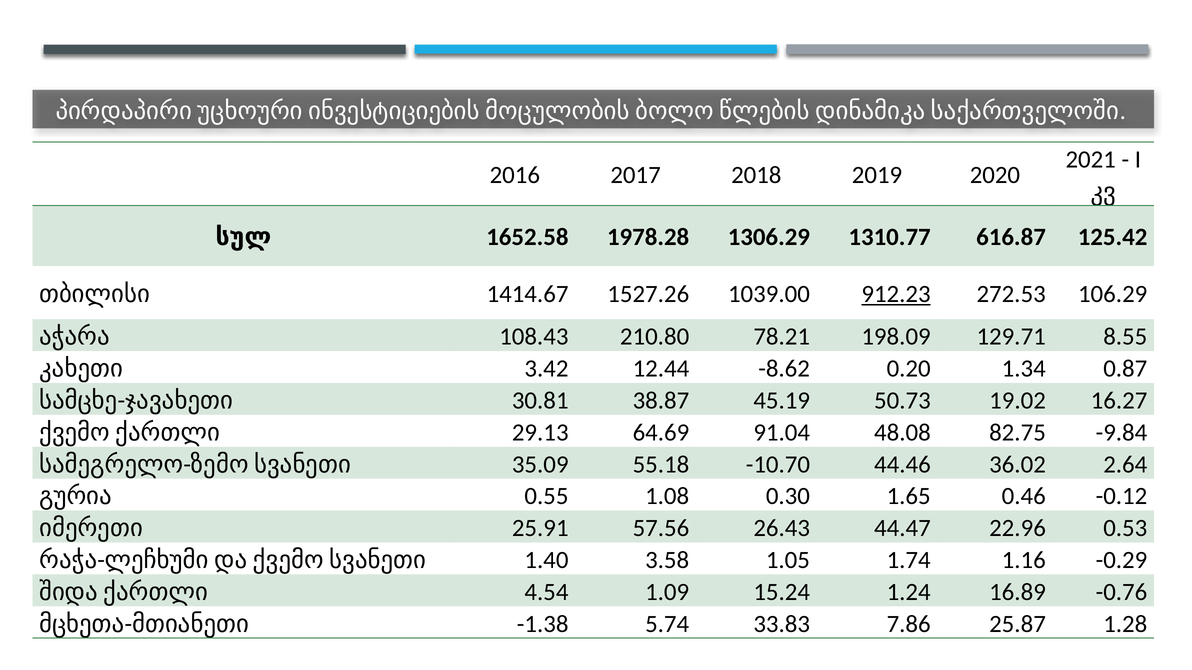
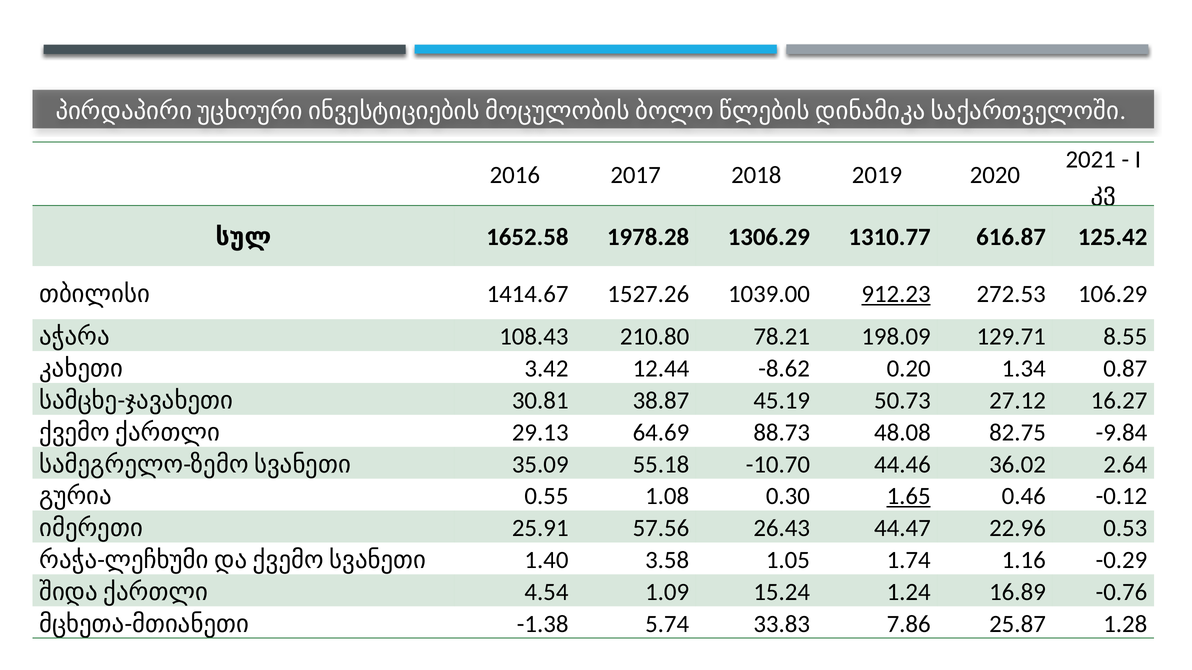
19.02: 19.02 -> 27.12 (1018, 401)
91.04: 91.04 -> 88.73 (782, 433)
1.65 underline: none -> present (909, 497)
